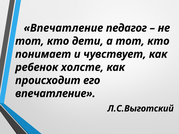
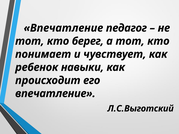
дети: дети -> берег (88, 41)
холсте: холсте -> навыки (82, 67)
